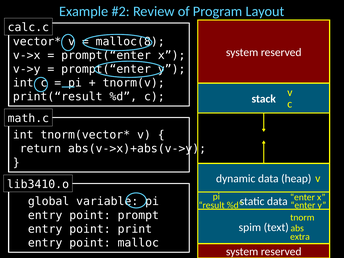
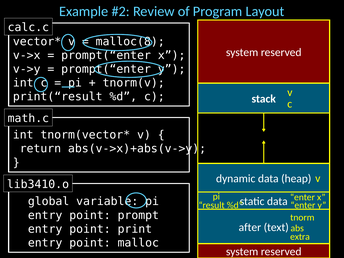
spim: spim -> after (250, 227)
